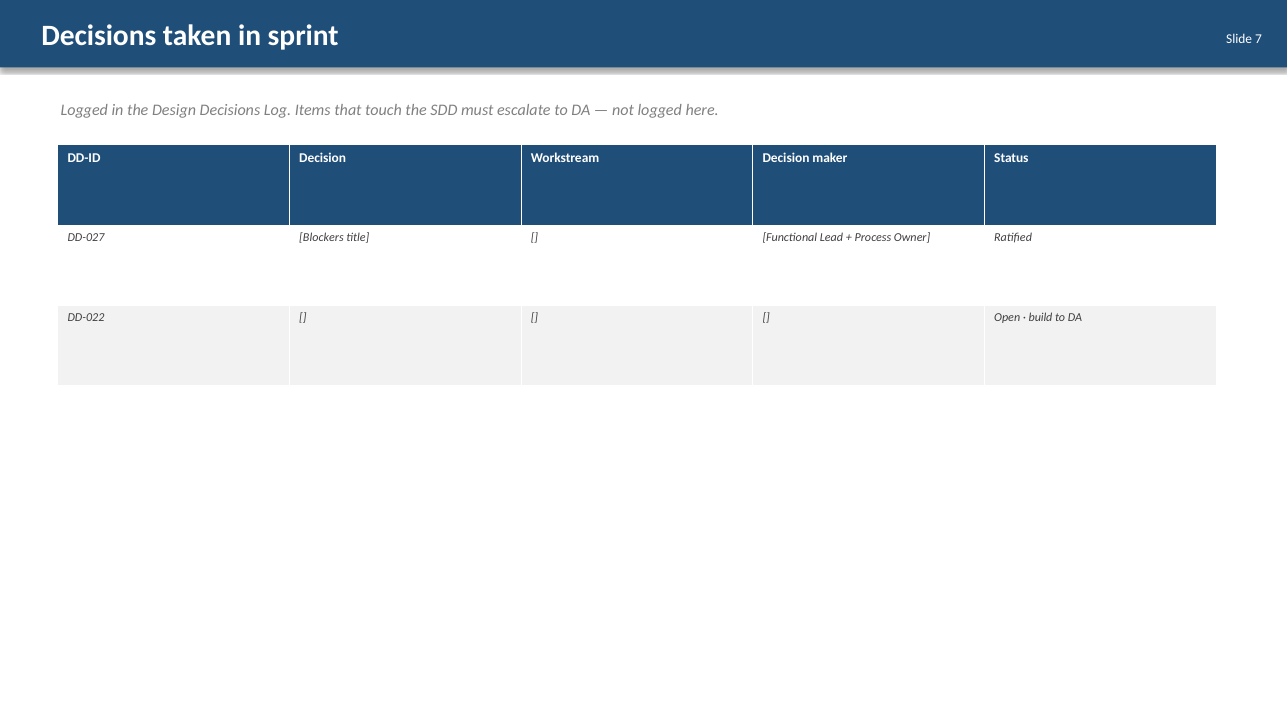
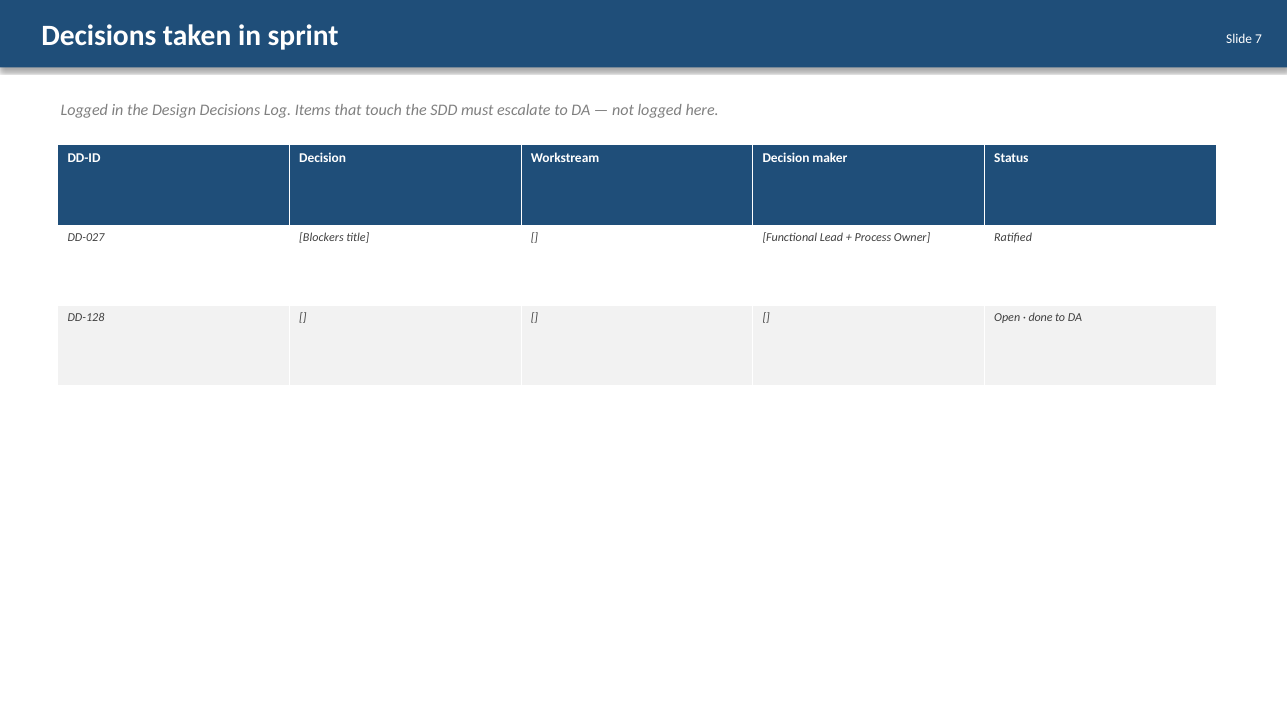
DD-022: DD-022 -> DD-128 (86, 318)
build: build -> done (1041, 318)
